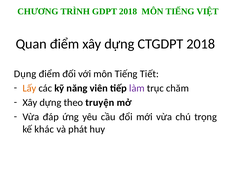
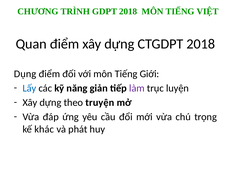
Tiết: Tiết -> Giới (149, 74)
Lấy colour: orange -> blue (29, 88)
viên: viên -> giản (99, 88)
chăm: chăm -> luyện (177, 88)
